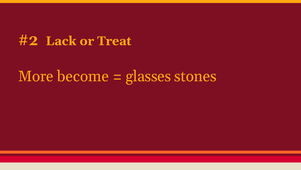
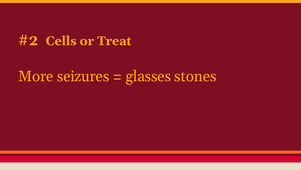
Lack: Lack -> Cells (61, 41)
become: become -> seizures (83, 76)
